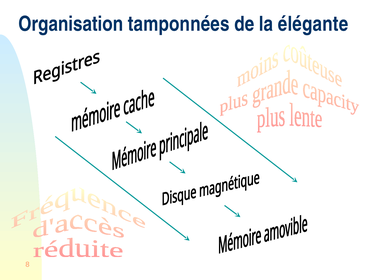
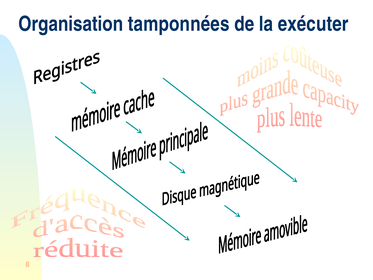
élégante: élégante -> exécuter (313, 24)
